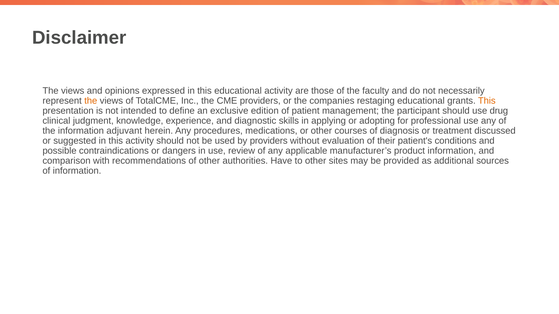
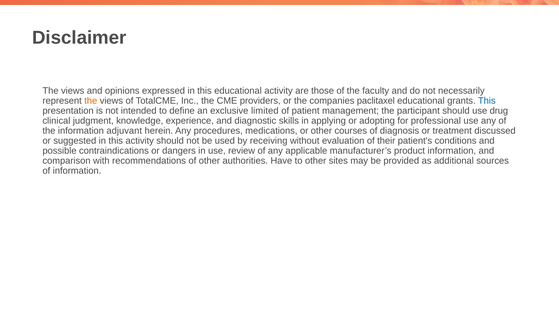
restaging: restaging -> paclitaxel (376, 101)
This colour: orange -> blue (487, 101)
edition: edition -> limited (265, 111)
by providers: providers -> receiving (269, 141)
